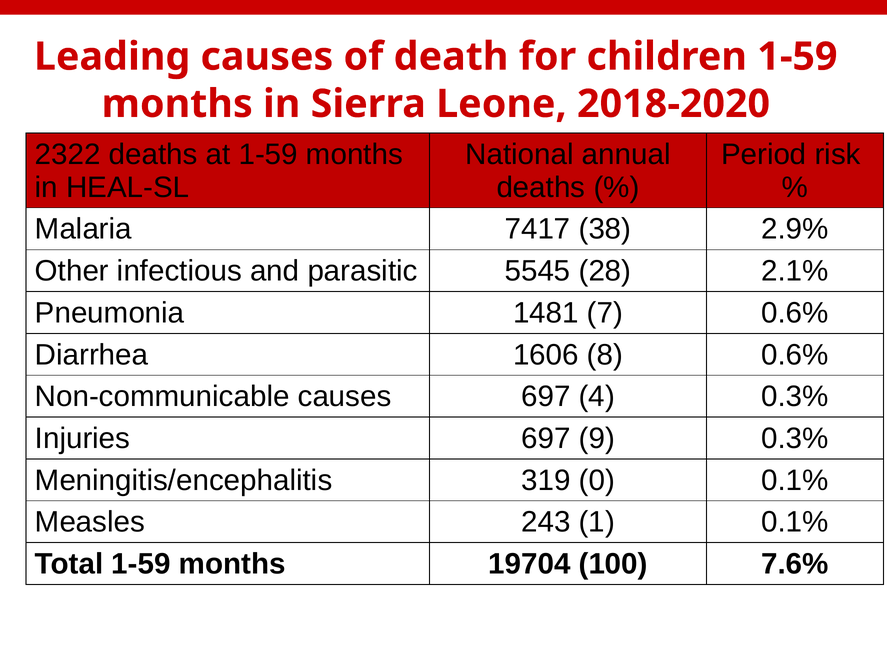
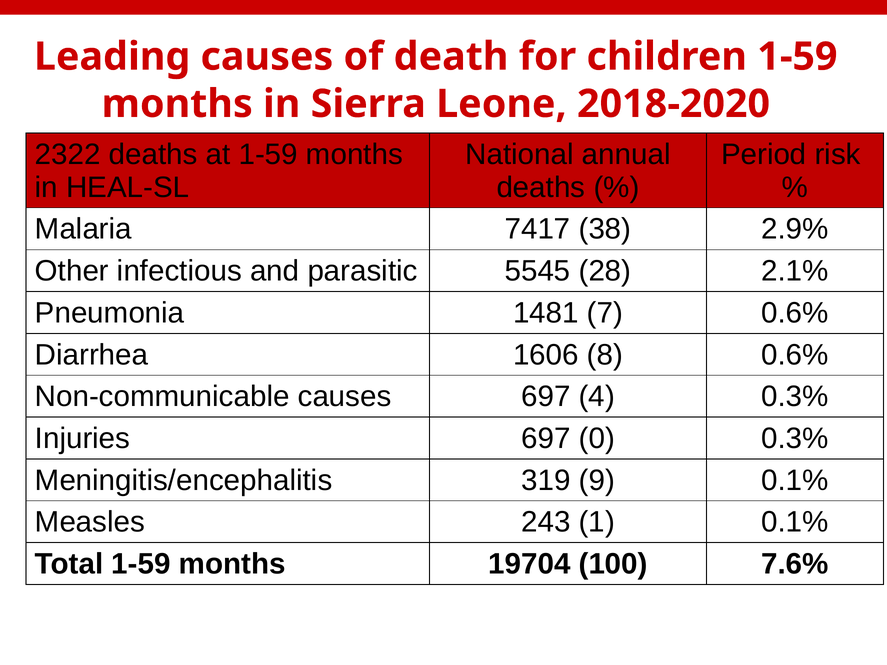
9: 9 -> 0 (597, 439)
0: 0 -> 9 (597, 481)
